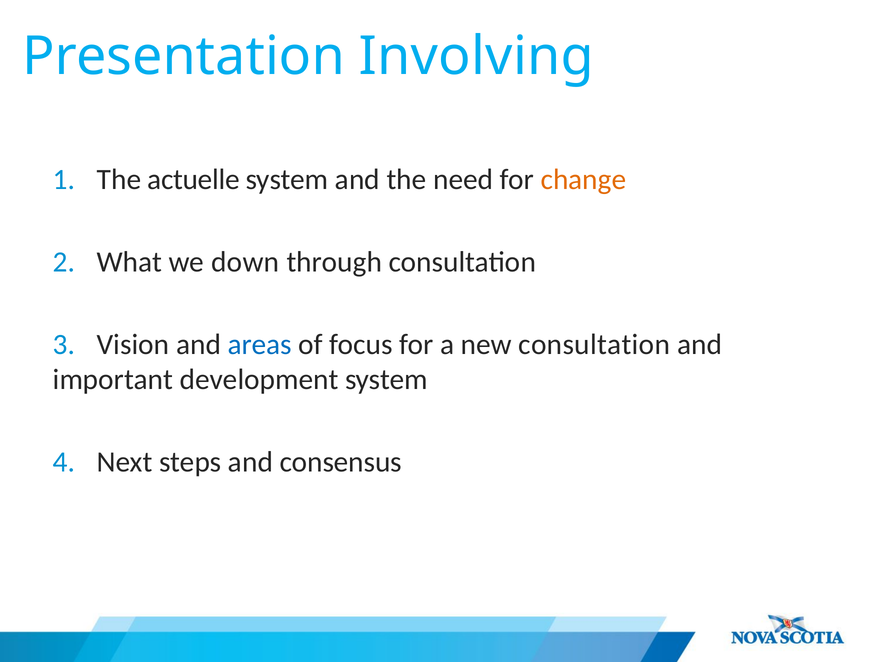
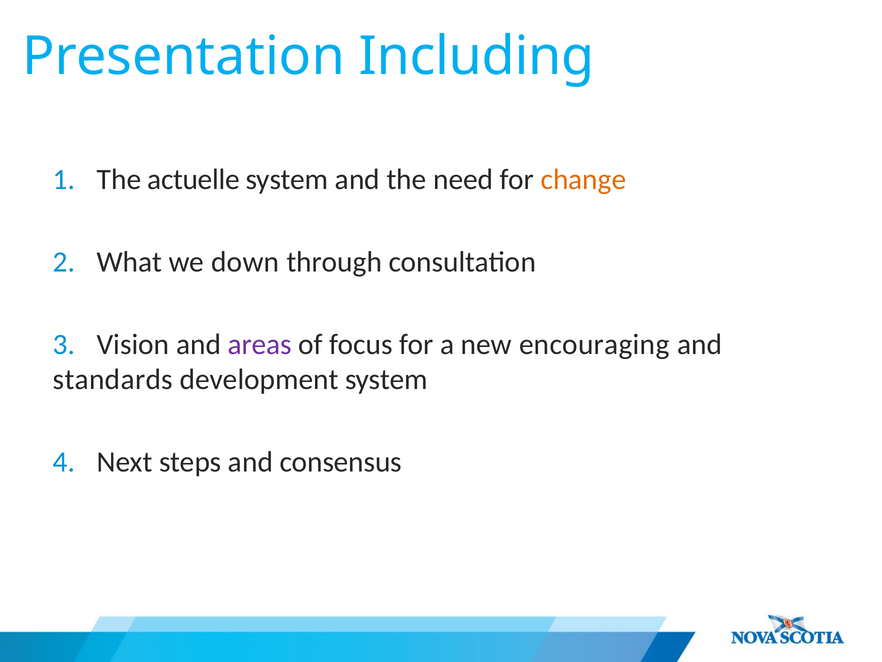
Involving: Involving -> Including (477, 56)
areas colour: blue -> purple (260, 344)
new consultation: consultation -> encouraging (594, 344)
important: important -> standards (113, 379)
